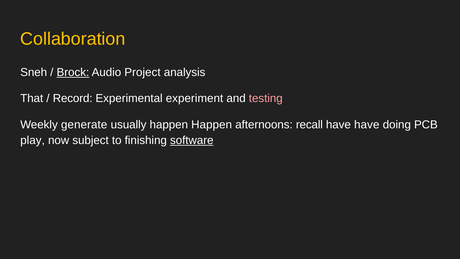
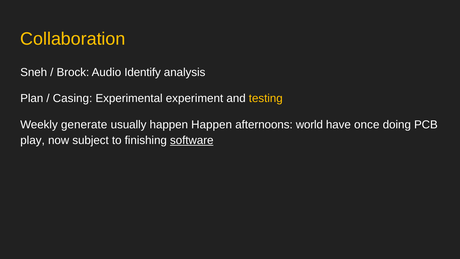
Brock underline: present -> none (73, 72)
Project: Project -> Identify (143, 72)
That: That -> Plan (32, 98)
Record: Record -> Casing (73, 98)
testing colour: pink -> yellow (266, 98)
recall: recall -> world (309, 124)
have have: have -> once (367, 124)
